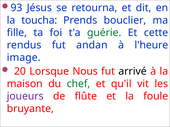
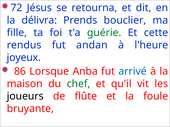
93: 93 -> 72 (16, 8)
toucha: toucha -> délivra (39, 20)
image: image -> joyeux (24, 58)
20: 20 -> 86 (20, 72)
Nous: Nous -> Anba (85, 72)
arrivé colour: black -> blue (133, 72)
joueurs colour: purple -> black (25, 97)
